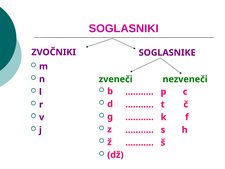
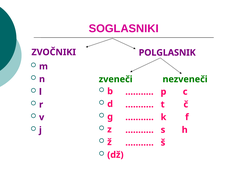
SOGLASNIKE: SOGLASNIKE -> POLGLASNIK (167, 53)
